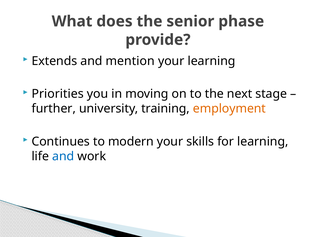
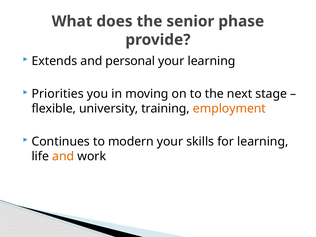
mention: mention -> personal (130, 61)
further: further -> flexible (54, 109)
and colour: blue -> orange (63, 156)
